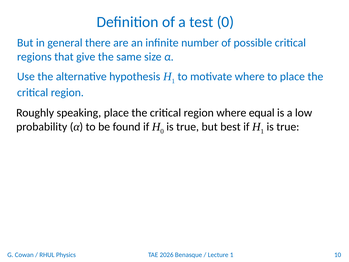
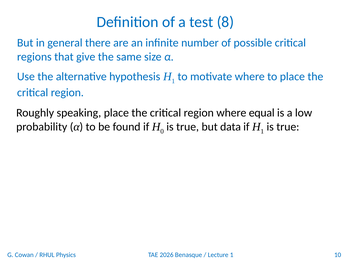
test 0: 0 -> 8 (225, 22)
best: best -> data (231, 127)
